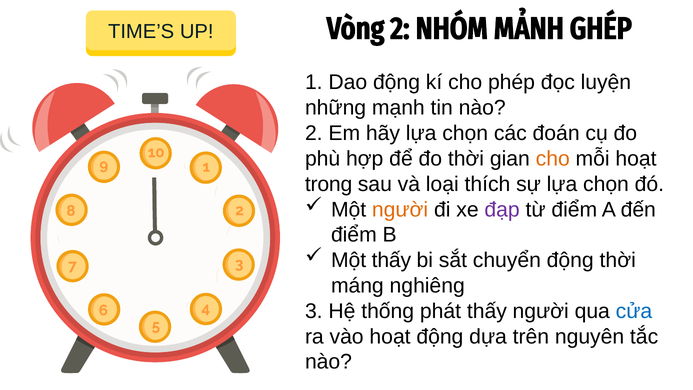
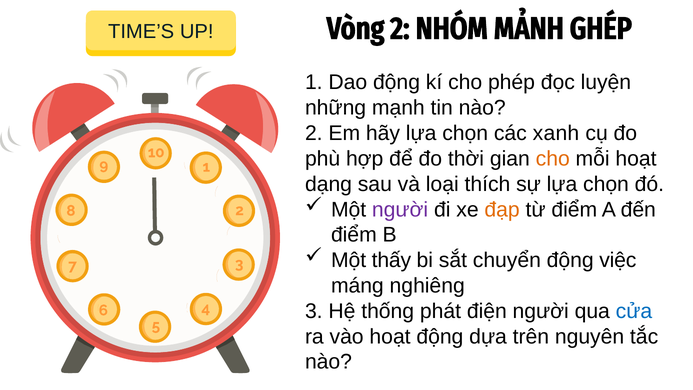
đoán: đoán -> xanh (556, 133)
trong: trong -> dạng (329, 184)
người colour: orange -> purple (400, 209)
đạp colour: purple -> orange (502, 209)
động thời: thời -> việc (618, 260)
phát thấy: thấy -> điện (487, 311)
